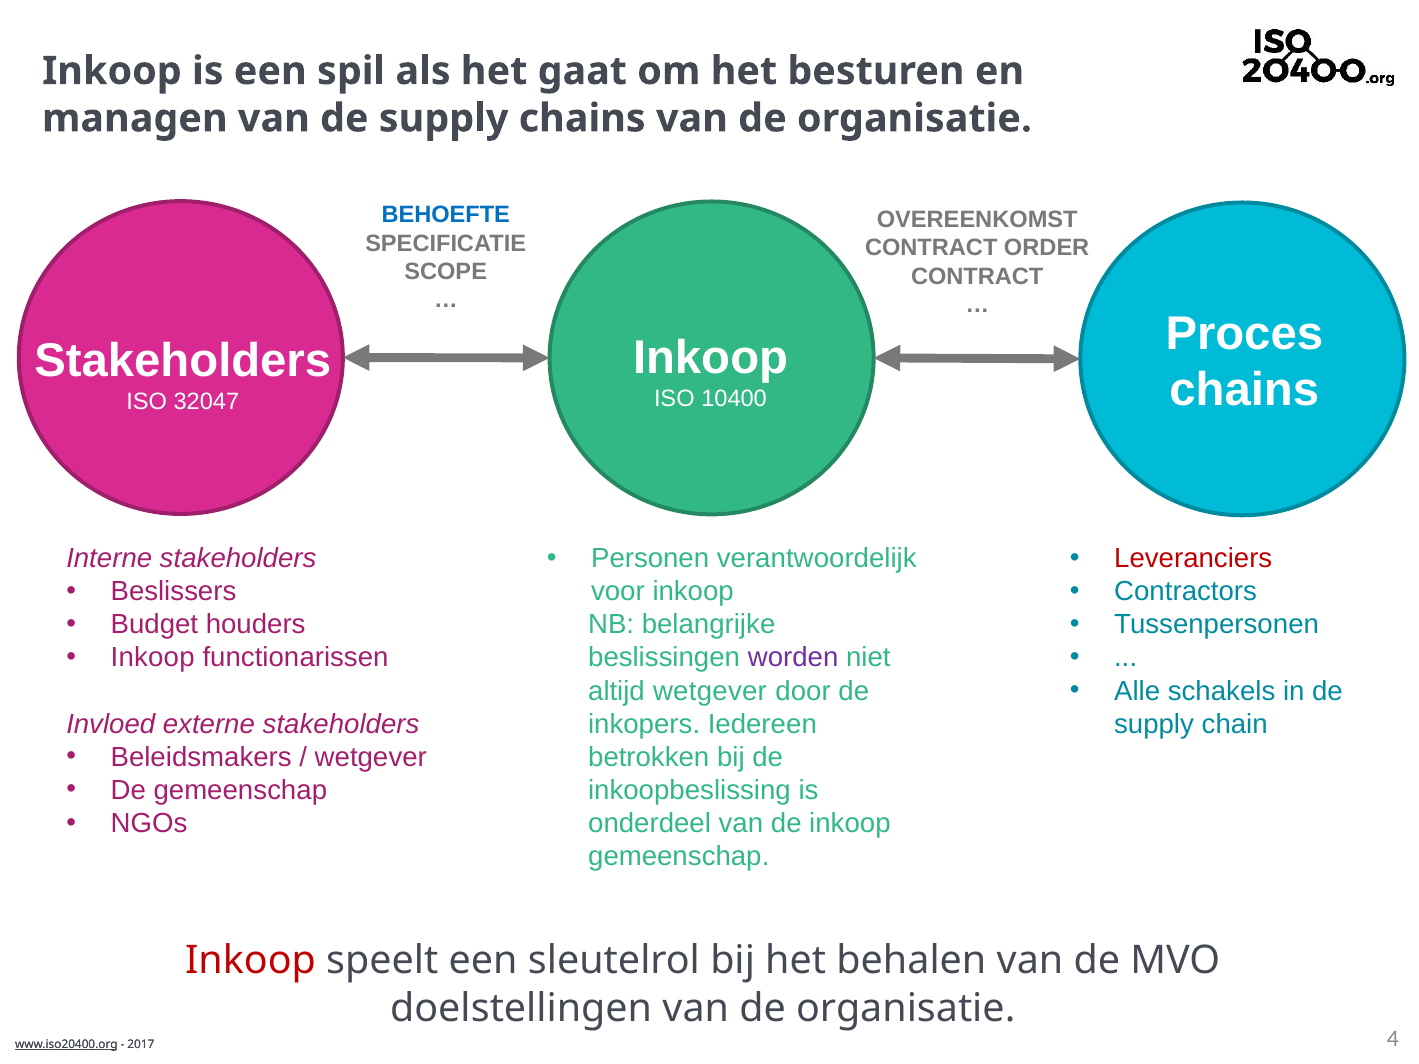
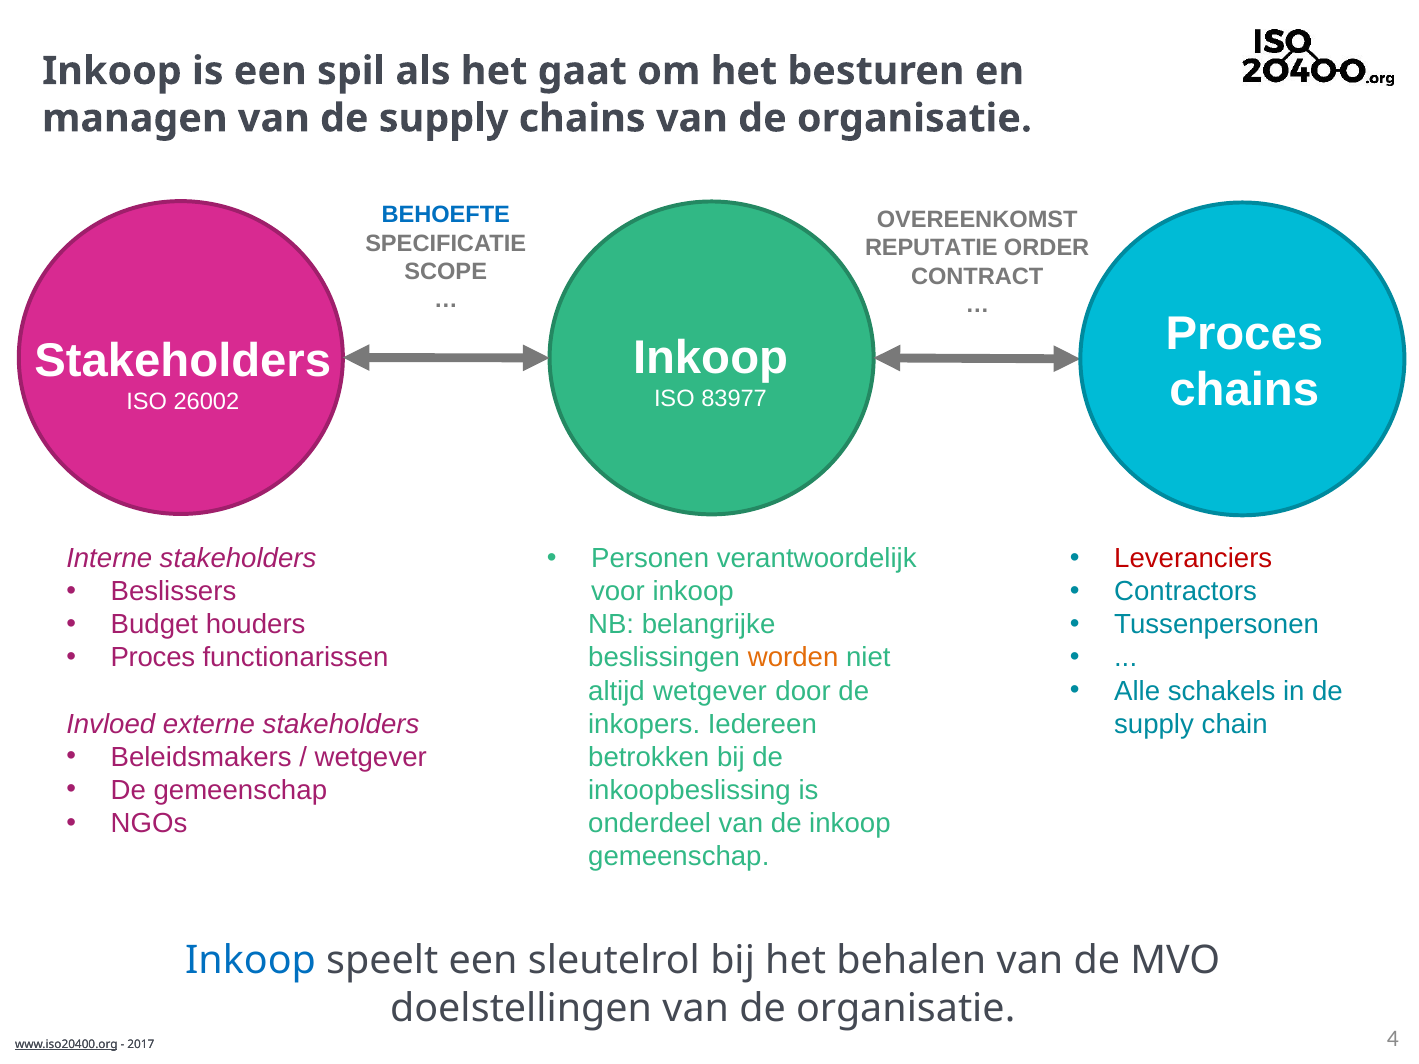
CONTRACT: CONTRACT -> REPUTATIE (931, 248)
10400: 10400 -> 83977 (734, 399)
32047: 32047 -> 26002 (206, 402)
Inkoop: Inkoop -> Proces (153, 658)
worden colour: purple -> orange (793, 658)
Inkoop colour: red -> blue (251, 961)
